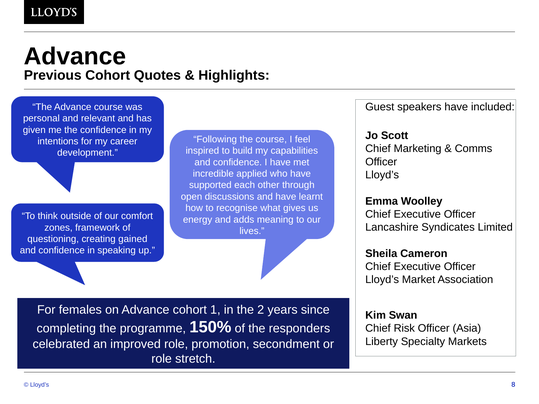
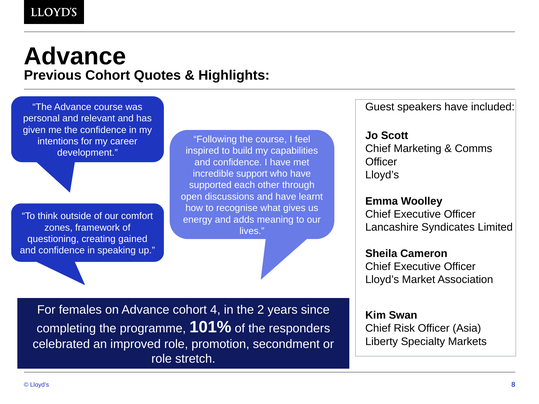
applied: applied -> support (252, 174)
1: 1 -> 4 (215, 310)
150%: 150% -> 101% (210, 327)
